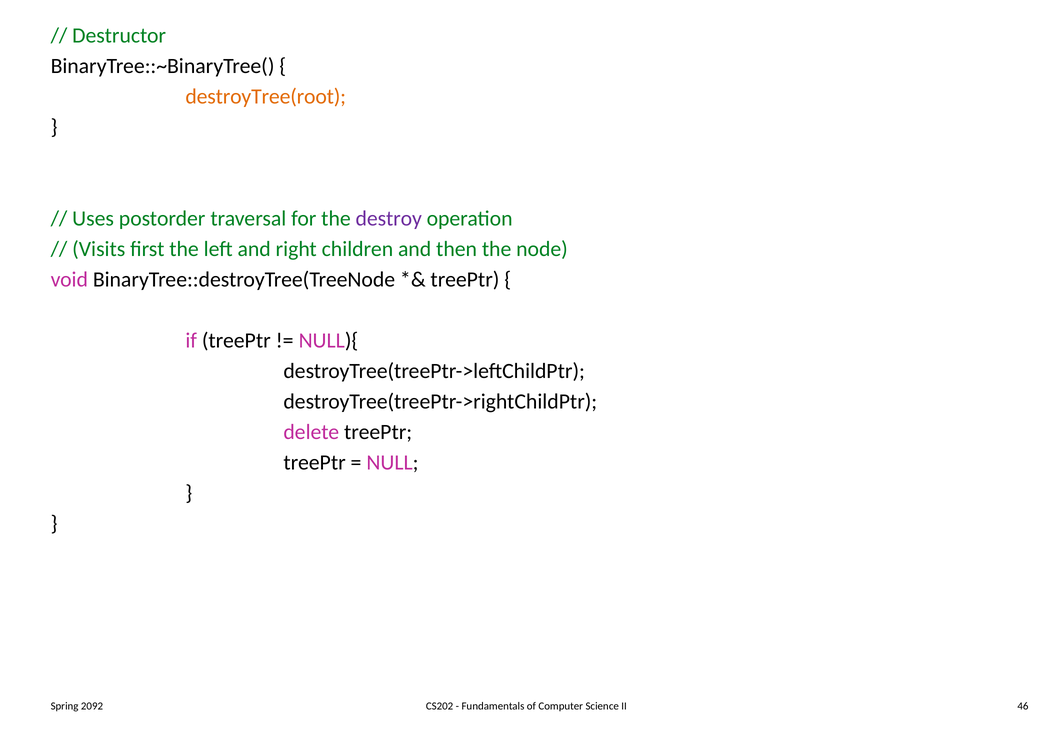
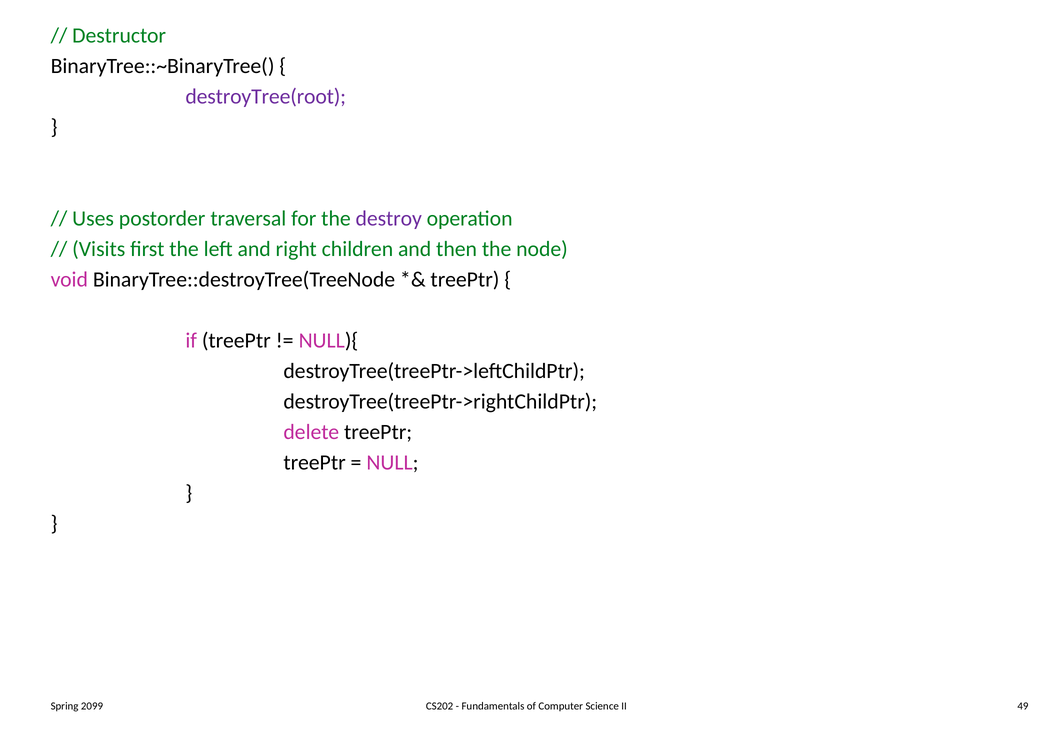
destroyTree(root colour: orange -> purple (266, 97)
2092: 2092 -> 2099 (92, 707)
46: 46 -> 49 (1023, 707)
